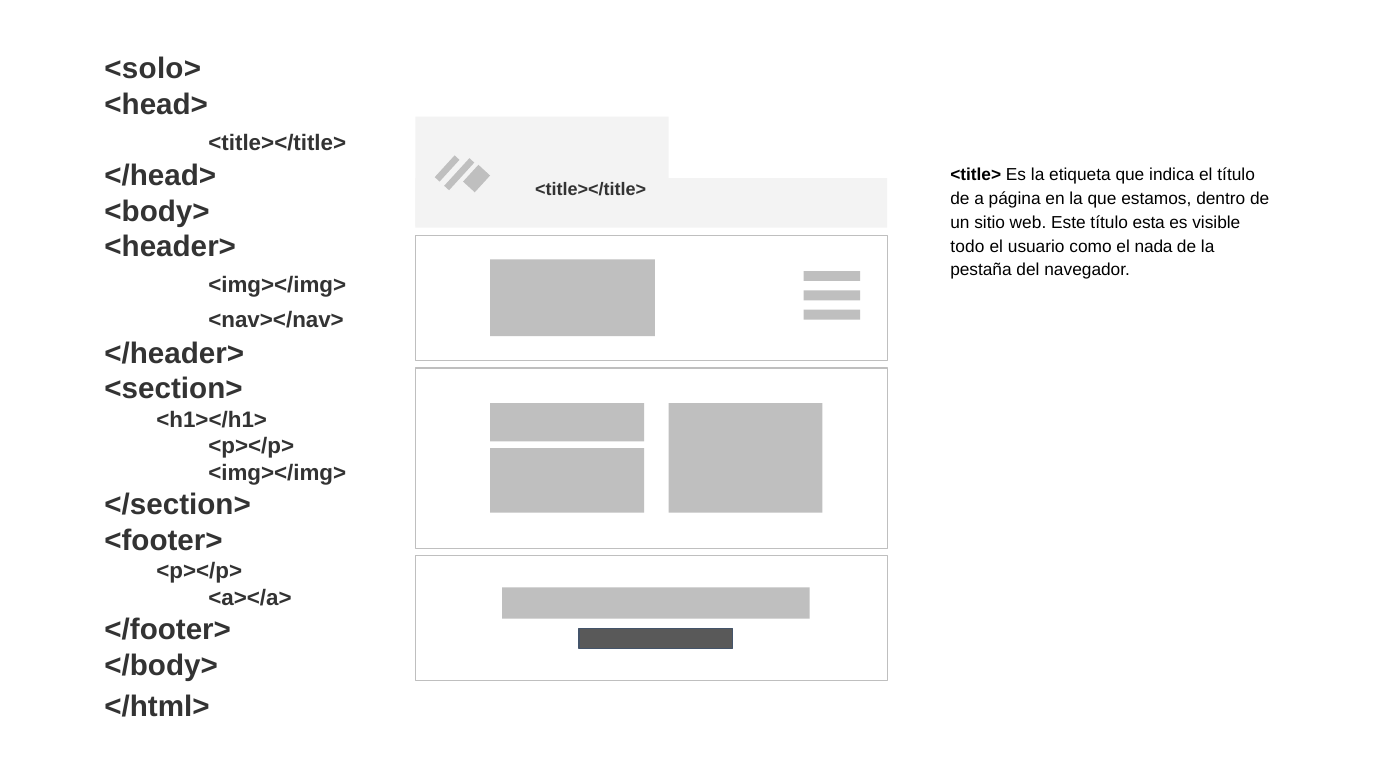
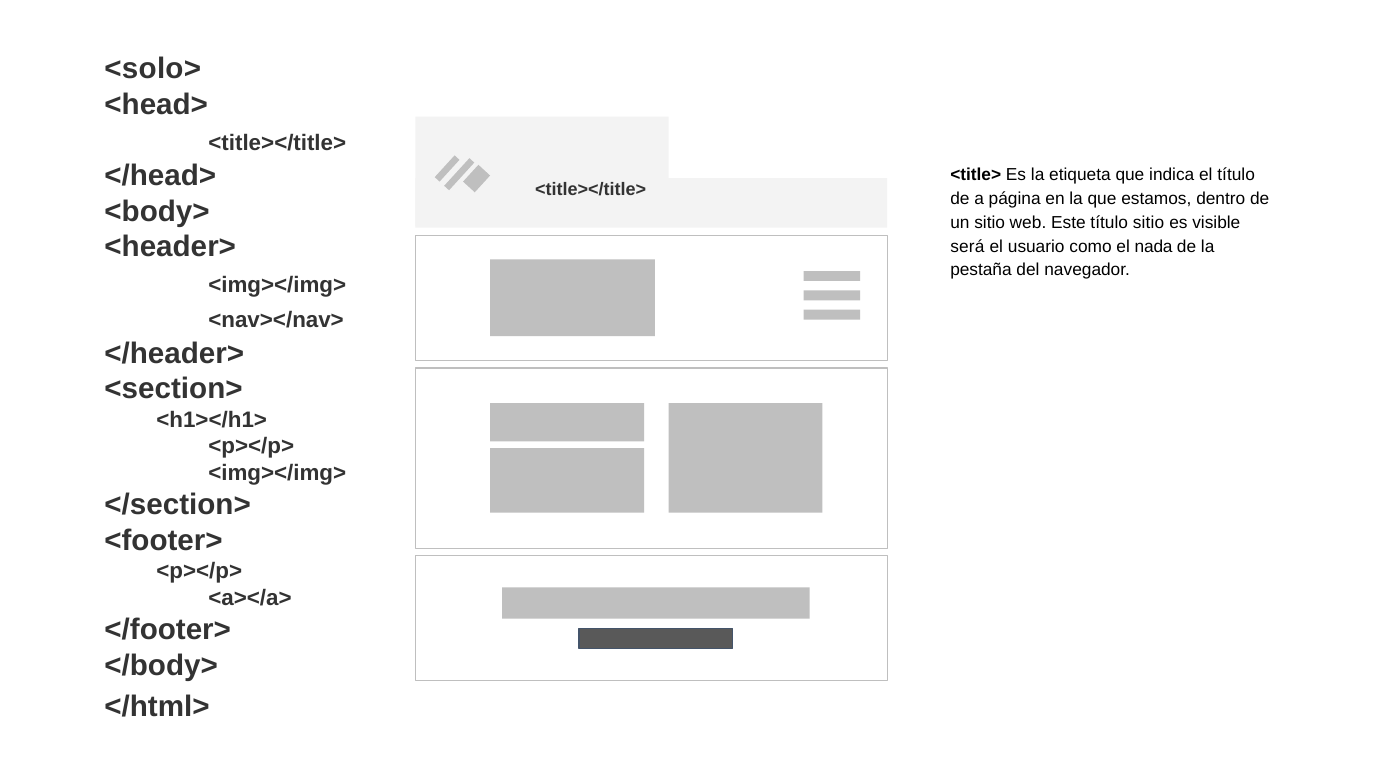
título esta: esta -> sitio (1149, 222)
todo: todo -> será (967, 246)
